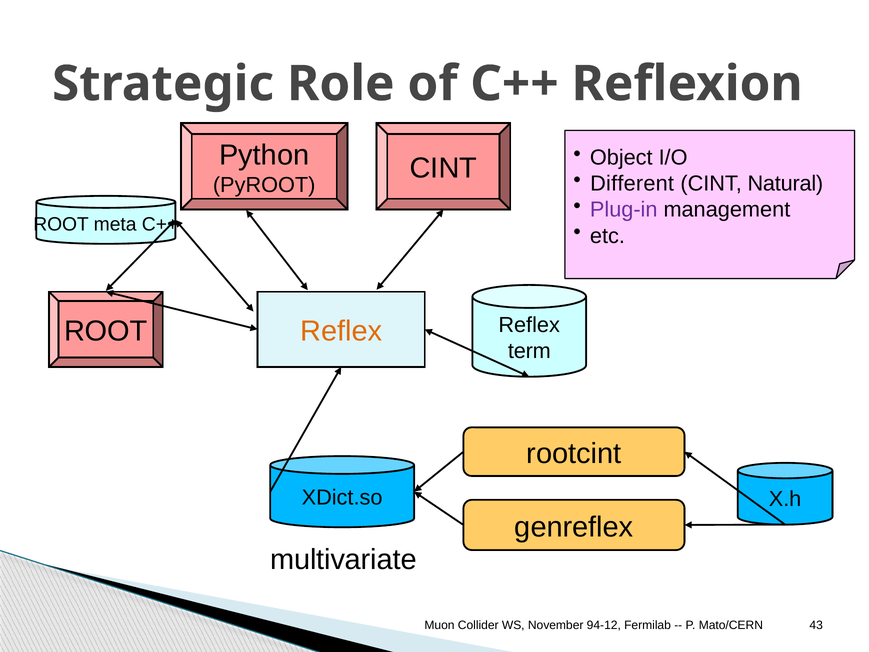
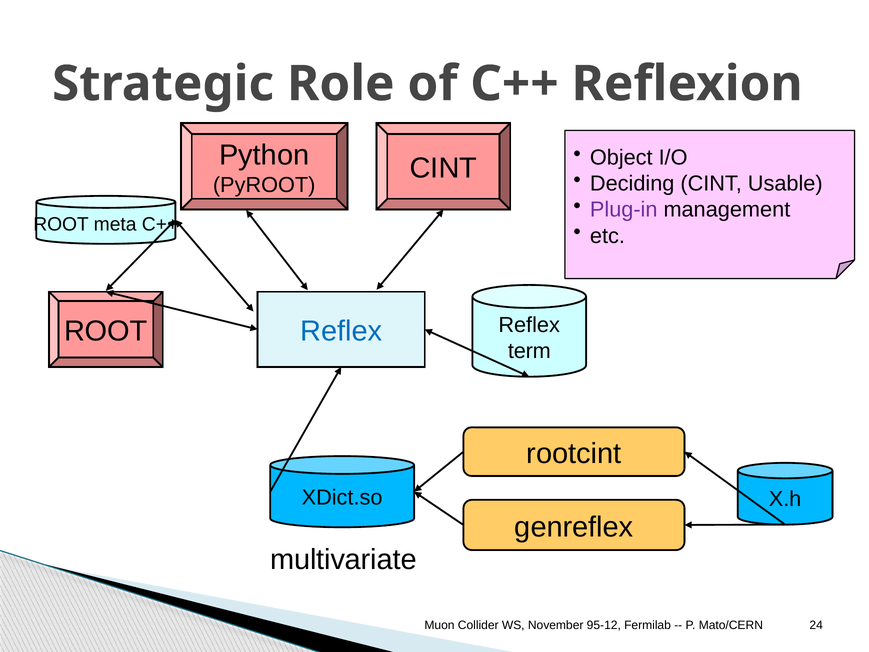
Different: Different -> Deciding (632, 184)
Natural: Natural -> Usable (785, 184)
Reflex colour: orange -> blue (341, 331)
94-12: 94-12 -> 95-12 (604, 625)
43: 43 -> 24 (816, 625)
